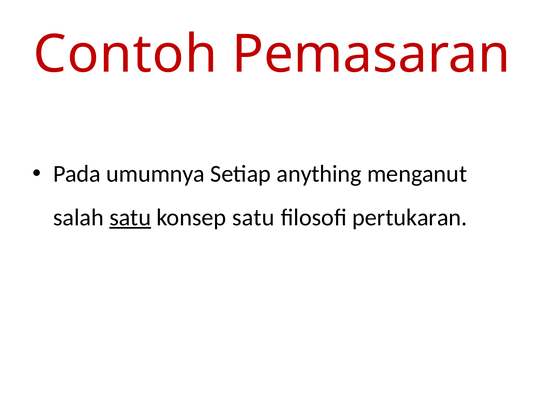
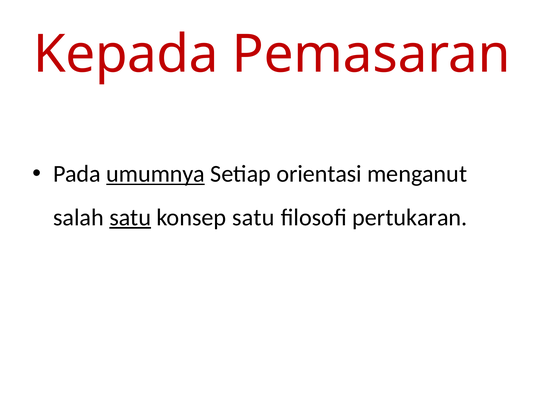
Contoh: Contoh -> Kepada (126, 54)
umumnya underline: none -> present (156, 174)
anything: anything -> orientasi (319, 174)
